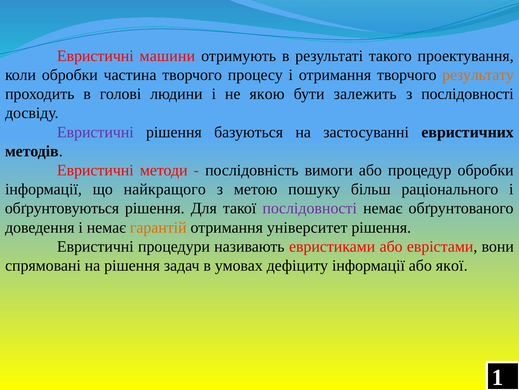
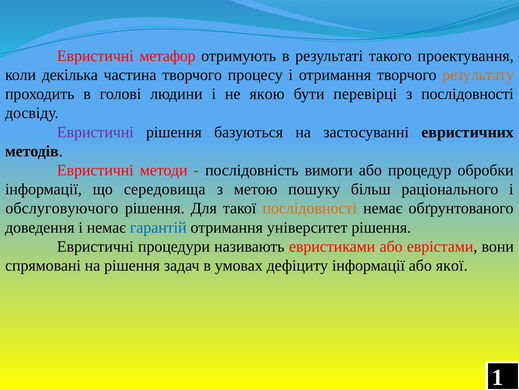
машини: машини -> метафор (167, 56)
коли обробки: обробки -> декілька (70, 75)
залежить: залежить -> перевірці (365, 94)
найкращого: найкращого -> середовища (165, 189)
обґрунтовуються: обґрунтовуються -> обслуговуючого (62, 208)
послідовності colour: purple -> orange (310, 208)
гарантій colour: orange -> blue (158, 227)
